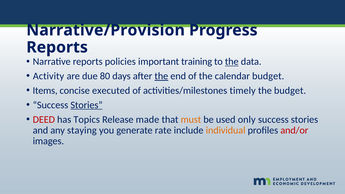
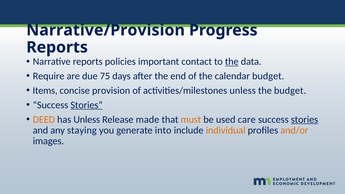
training: training -> contact (197, 62)
Activity: Activity -> Require (49, 76)
80: 80 -> 75 (105, 76)
the underline: present -> none (161, 76)
executed: executed -> provision (111, 91)
activities/milestones timely: timely -> unless (243, 91)
DEED colour: red -> orange (44, 119)
has Topics: Topics -> Unless (87, 119)
only: only -> care (247, 119)
stories underline: none -> present (304, 119)
rate: rate -> into (163, 130)
and/or colour: red -> orange (294, 130)
